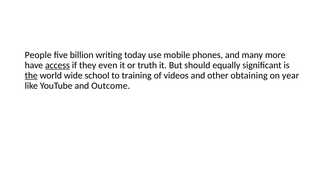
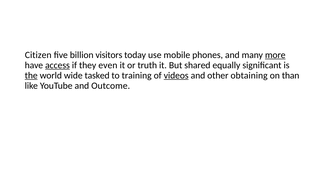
People: People -> Citizen (38, 55)
writing: writing -> visitors (109, 55)
more underline: none -> present (275, 55)
should: should -> shared (197, 65)
school: school -> tasked (97, 75)
videos underline: none -> present (176, 75)
year: year -> than (291, 75)
